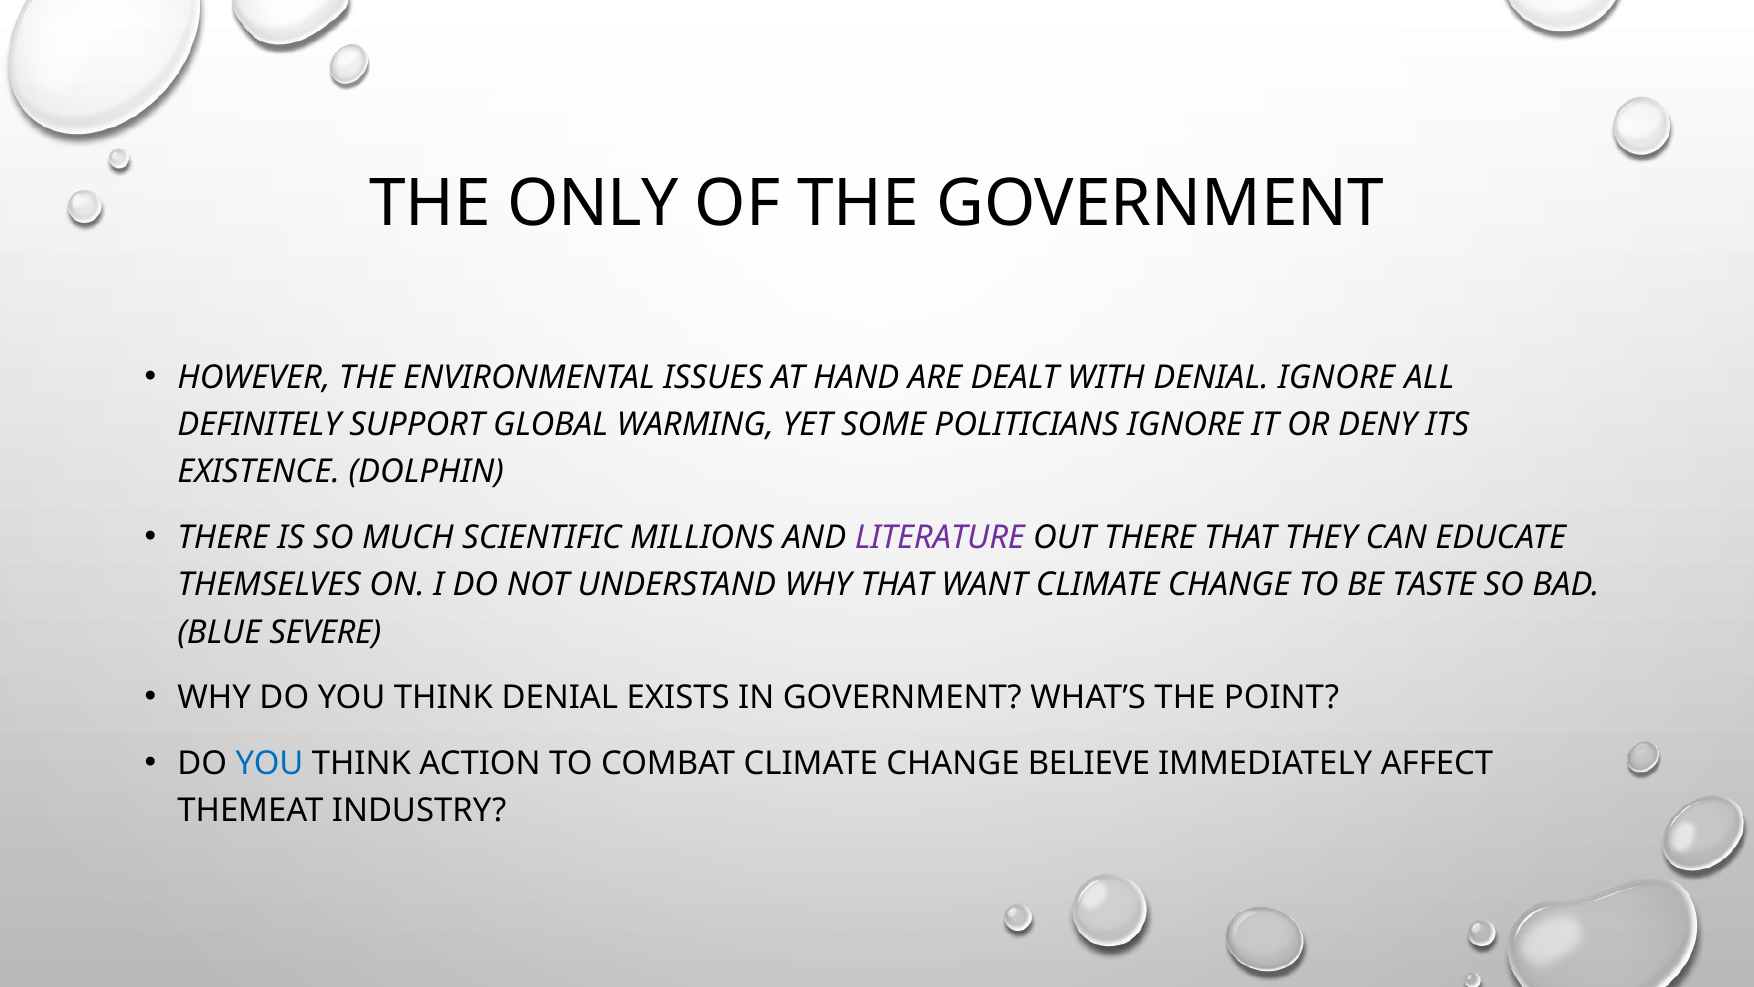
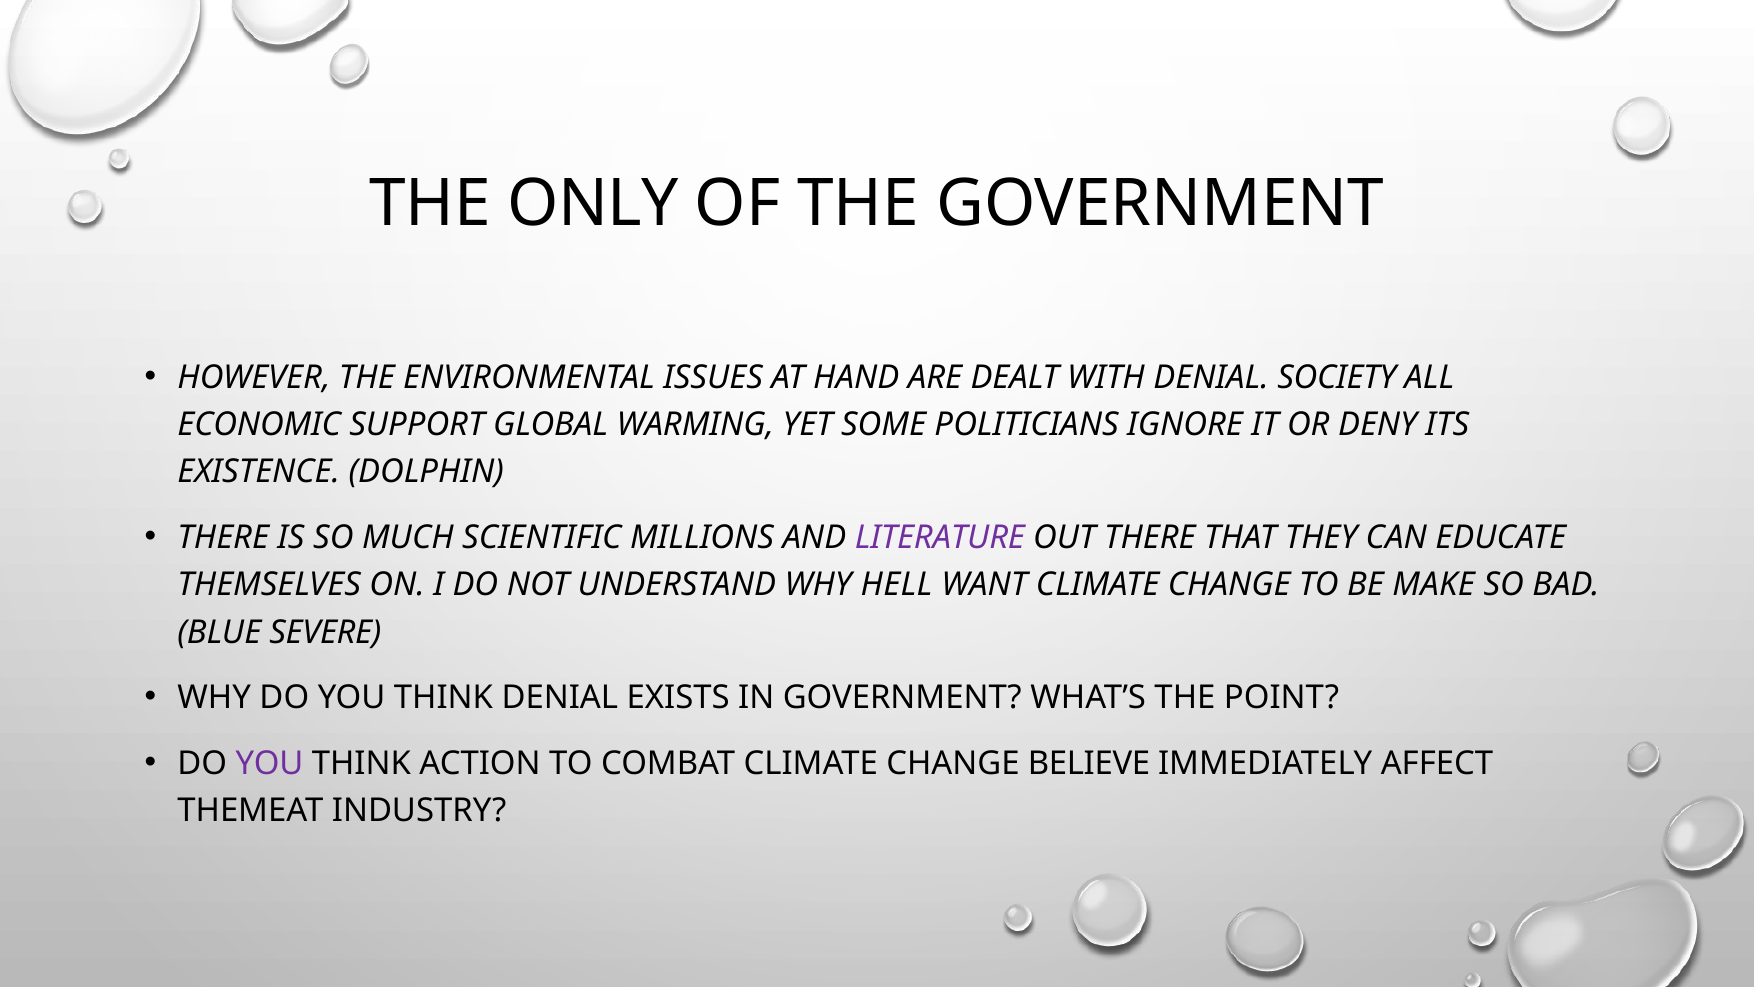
DENIAL IGNORE: IGNORE -> SOCIETY (1337, 377)
DEFINITELY: DEFINITELY -> ECONOMIC (259, 424)
WHY THAT: THAT -> HELL (896, 585)
TASTE: TASTE -> MAKE (1434, 585)
YOU colour: blue -> purple (270, 763)
